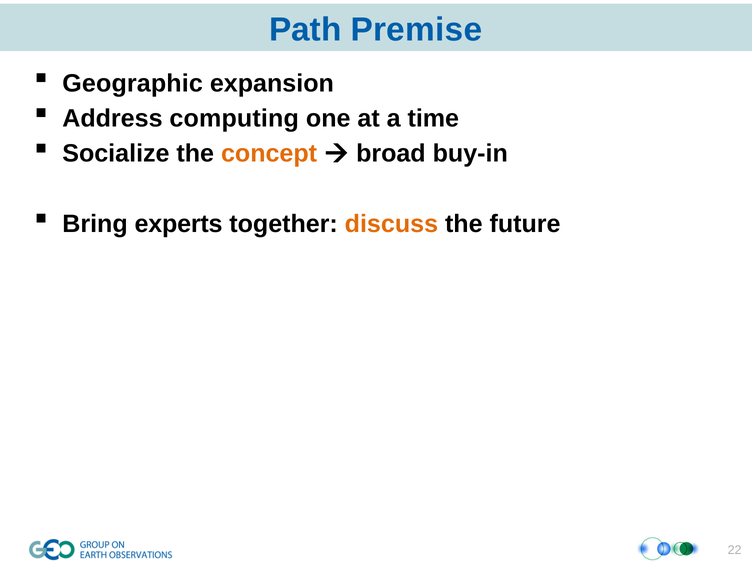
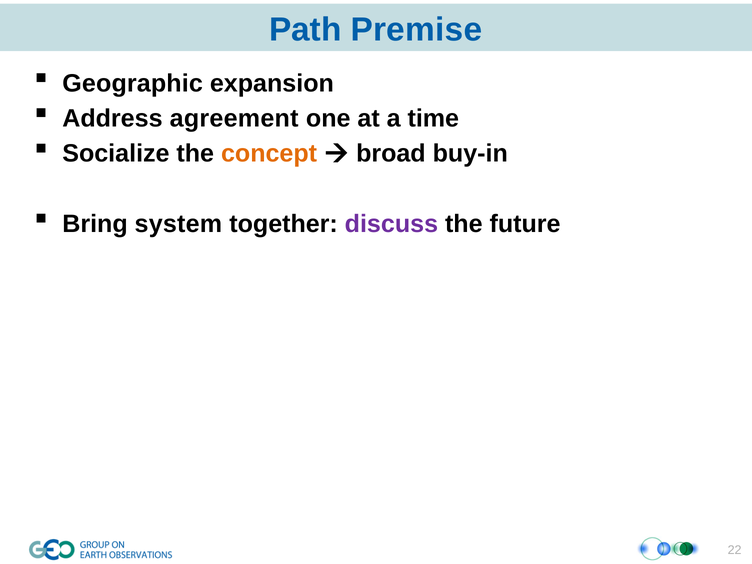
computing: computing -> agreement (234, 119)
experts: experts -> system (178, 224)
discuss colour: orange -> purple (391, 224)
